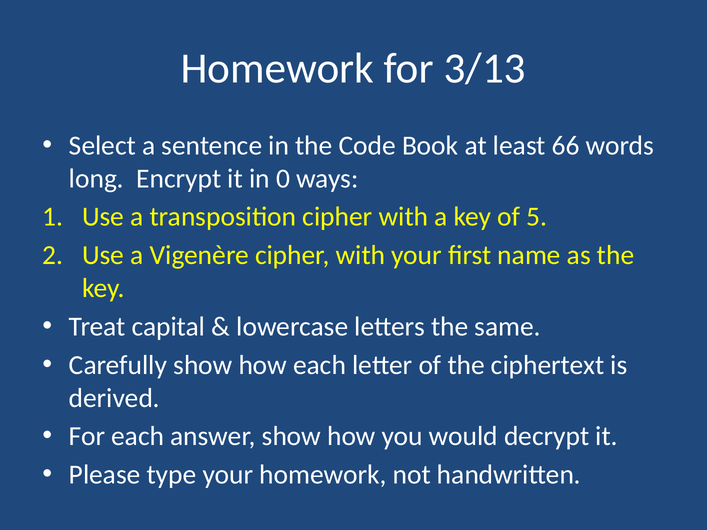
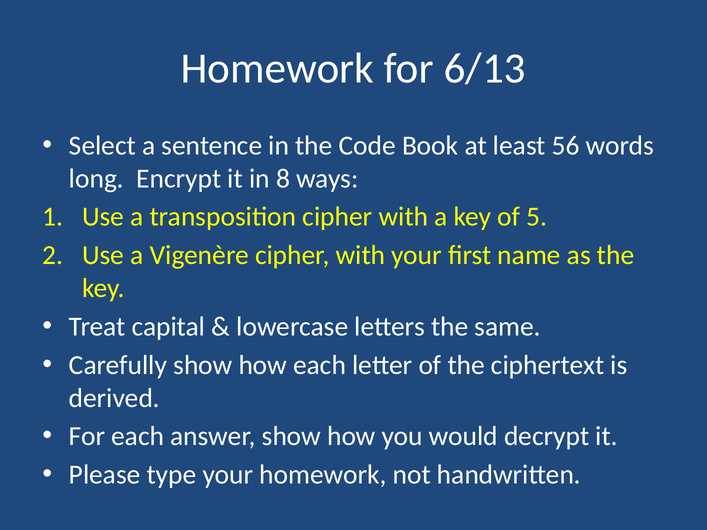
3/13: 3/13 -> 6/13 (485, 68)
66: 66 -> 56 (566, 146)
0: 0 -> 8 (283, 179)
